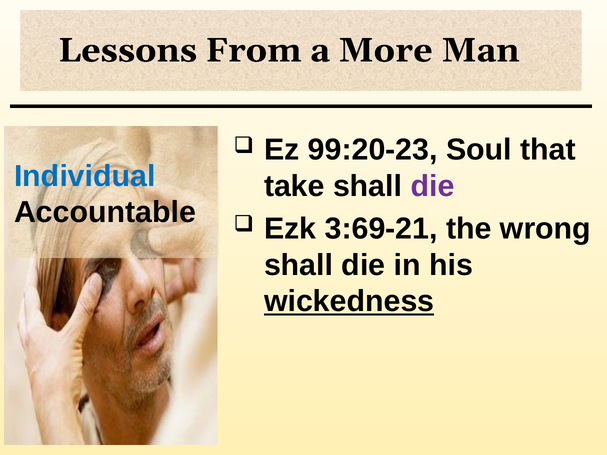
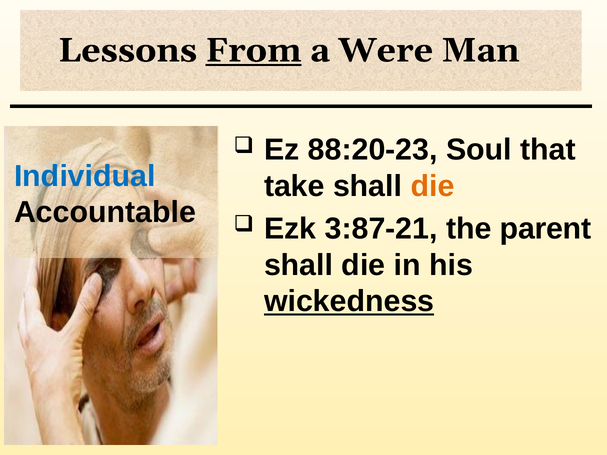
From underline: none -> present (253, 50)
More: More -> Were (386, 50)
99:20-23: 99:20-23 -> 88:20-23 (373, 150)
die colour: purple -> orange (432, 186)
3:69-21: 3:69-21 -> 3:87-21 (381, 229)
wrong: wrong -> parent (546, 229)
